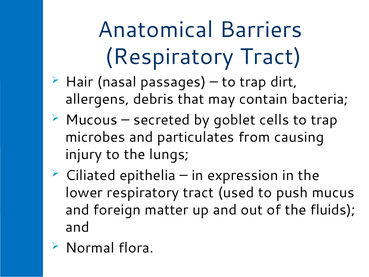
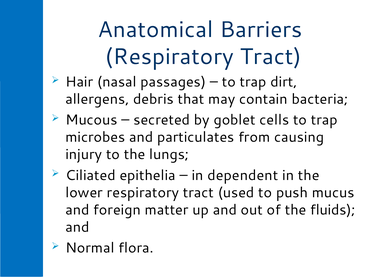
expression: expression -> dependent (243, 175)
